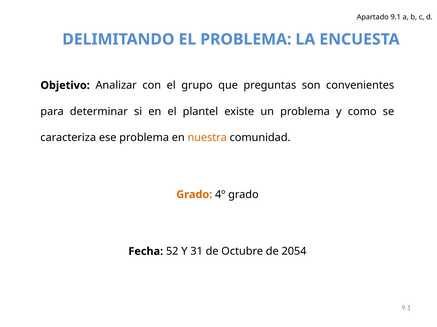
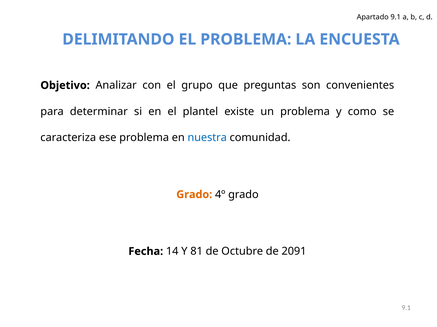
nuestra colour: orange -> blue (207, 138)
52: 52 -> 14 (172, 252)
31: 31 -> 81 (197, 252)
2054: 2054 -> 2091 (294, 252)
